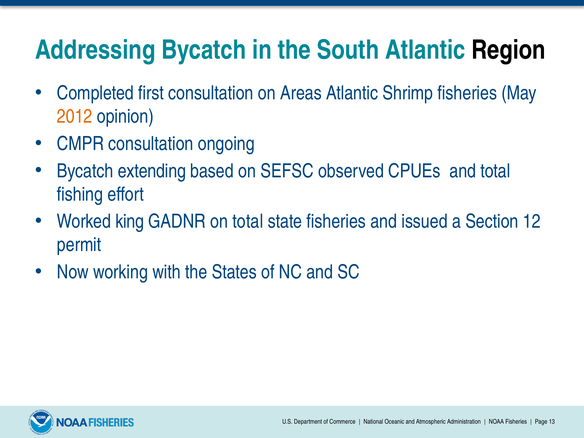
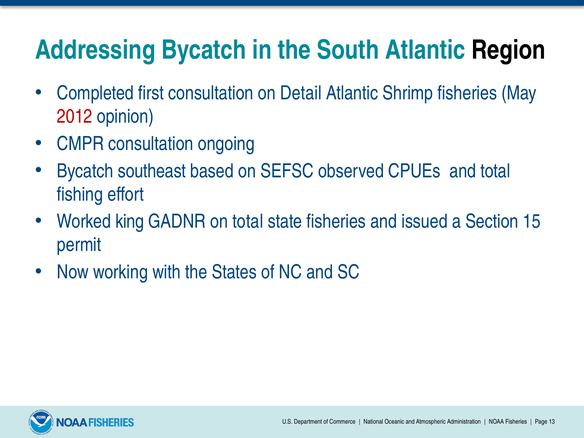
Areas: Areas -> Detail (301, 93)
2012 colour: orange -> red (75, 116)
extending: extending -> southeast (152, 171)
12: 12 -> 15 (532, 222)
